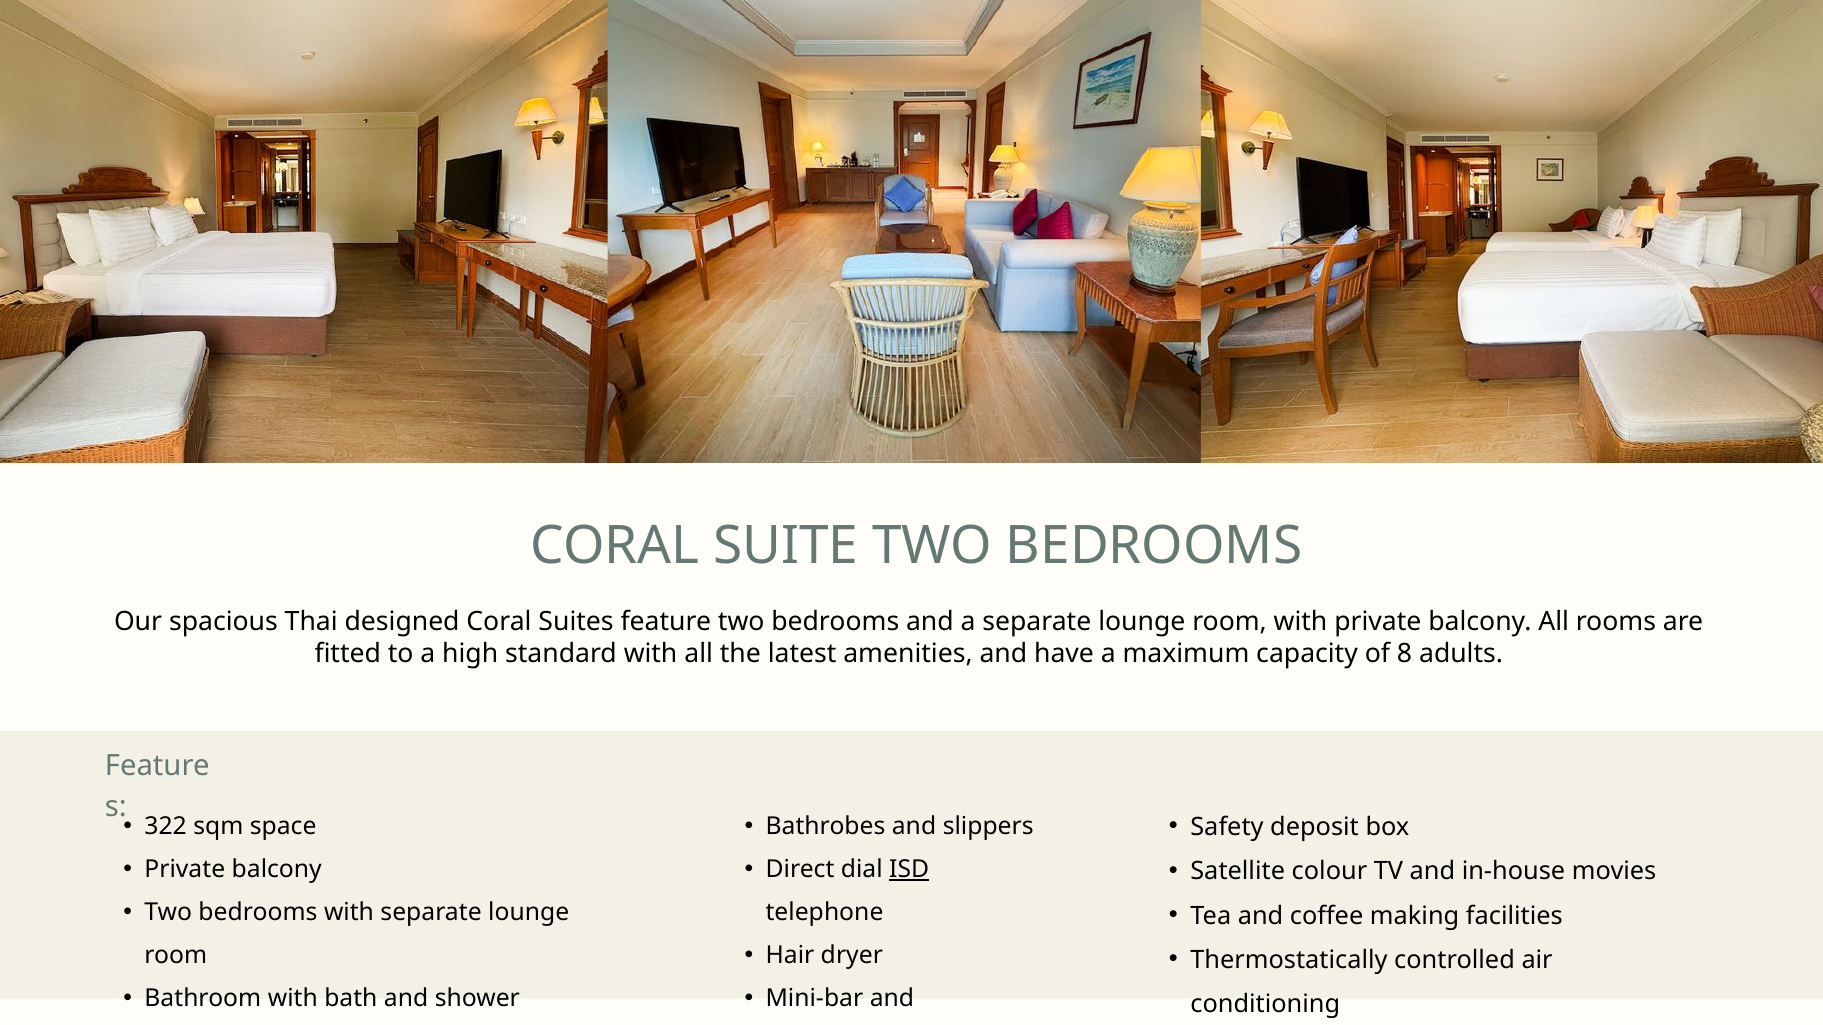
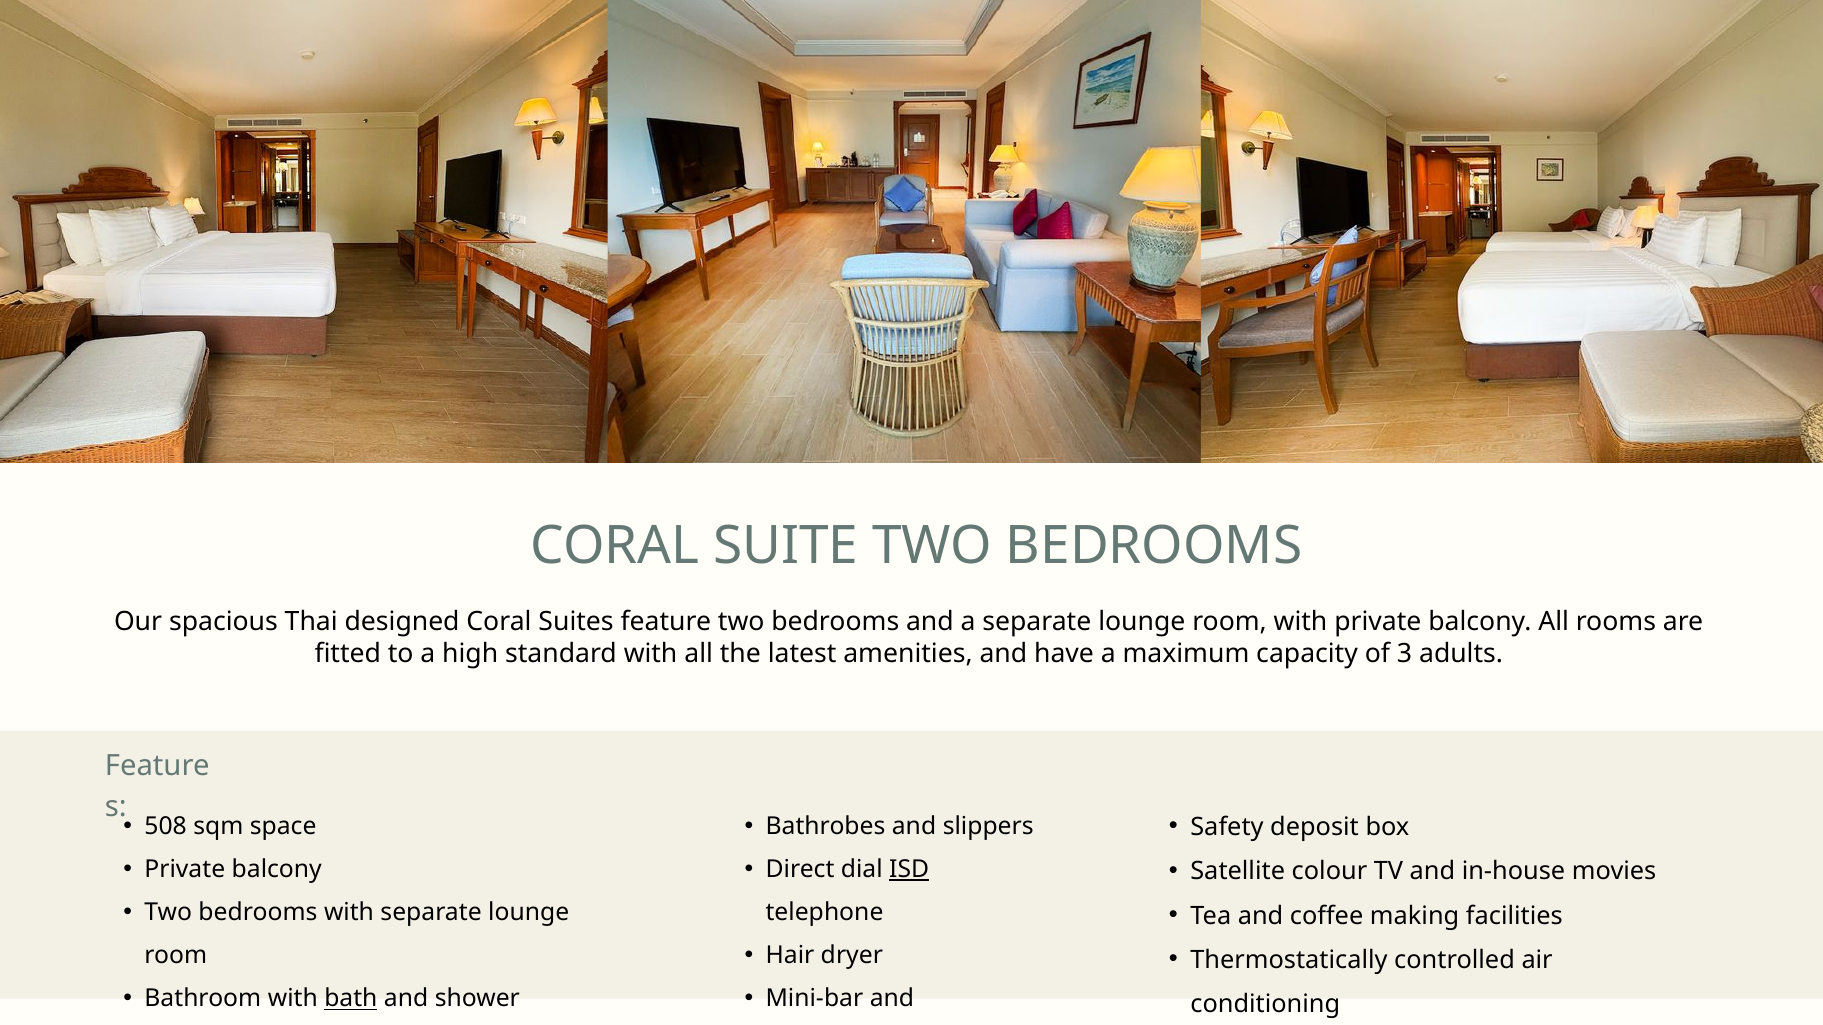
8: 8 -> 3 (1405, 654)
322: 322 -> 508 (166, 827)
bath underline: none -> present (351, 999)
